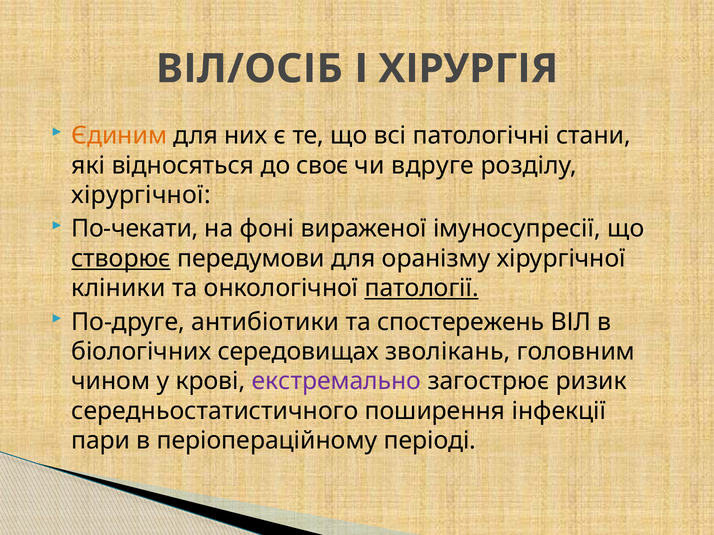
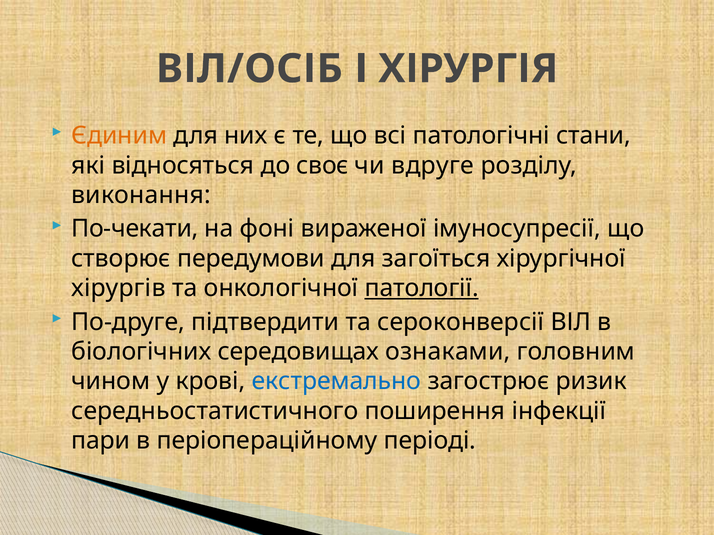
хірургічної: хірургічної -> виконання (141, 195)
створює underline: present -> none (121, 259)
оранізму: оранізму -> загоїться (436, 259)
кліники: кліники -> хірургів (118, 288)
антибіотики: антибіотики -> підтвердити (265, 322)
спостережень: спостережень -> сероконверсії (461, 322)
зволікань: зволікань -> ознаками (448, 352)
екстремально colour: purple -> blue (336, 382)
